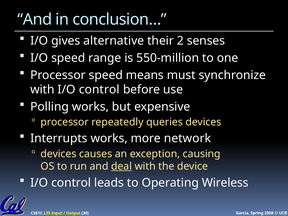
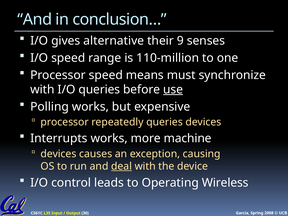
2: 2 -> 9 (180, 41)
550-million: 550-million -> 110-million (168, 58)
with I/O control: control -> queries (99, 89)
use underline: none -> present (173, 89)
network: network -> machine (188, 138)
